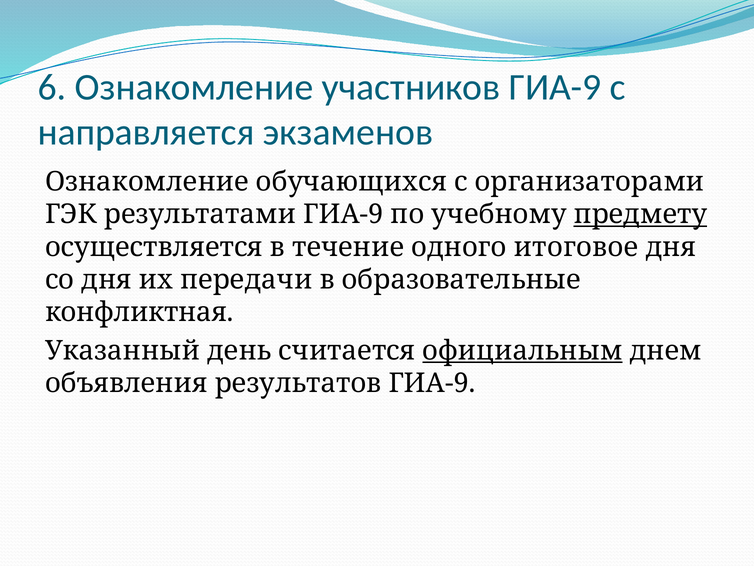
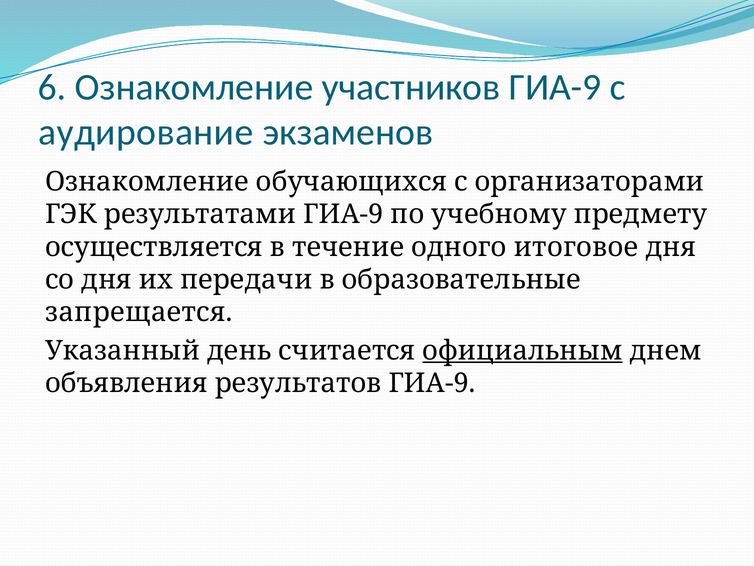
направляется: направляется -> аудирование (146, 132)
предмету underline: present -> none (640, 214)
конфликтная: конфликтная -> запрещается (139, 312)
